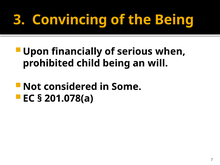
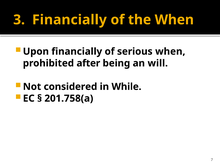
3 Convincing: Convincing -> Financially (69, 20)
the Being: Being -> When (174, 20)
child: child -> after (88, 63)
Some: Some -> While (126, 87)
201.078(a: 201.078(a -> 201.758(a (69, 98)
